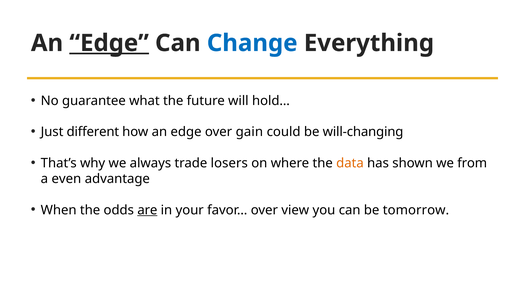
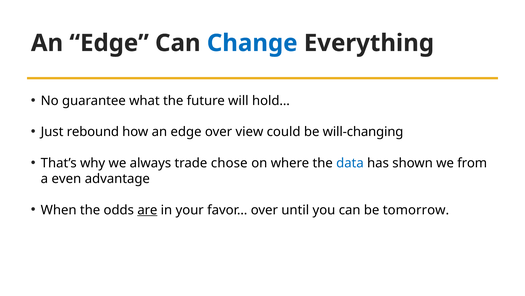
Edge underline: present -> none (109, 43)
different: different -> rebound (93, 132)
gain: gain -> view (249, 132)
losers: losers -> chose (229, 163)
data colour: orange -> blue (350, 163)
view: view -> until (295, 210)
